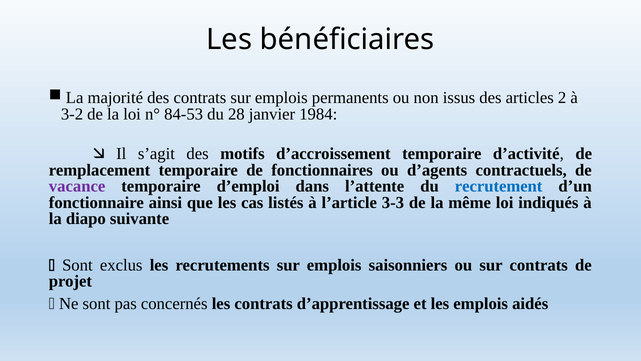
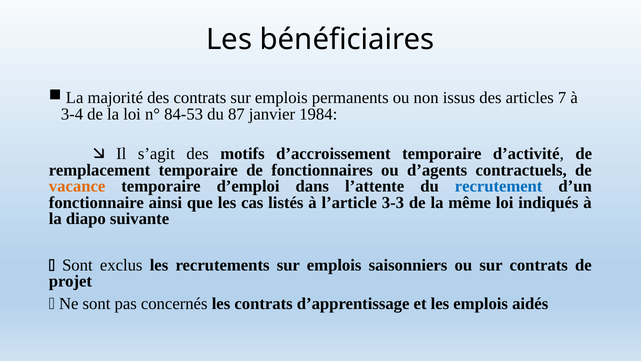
2: 2 -> 7 (562, 98)
3-2: 3-2 -> 3-4 (72, 114)
28: 28 -> 87 (236, 114)
vacance colour: purple -> orange (77, 186)
